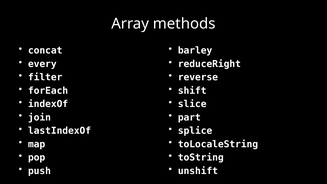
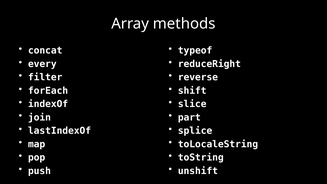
barley: barley -> typeof (195, 51)
